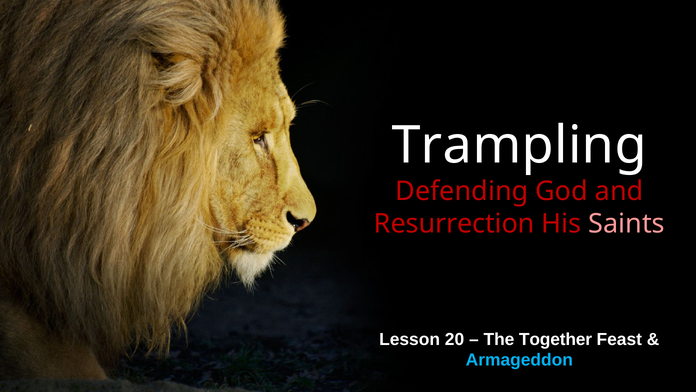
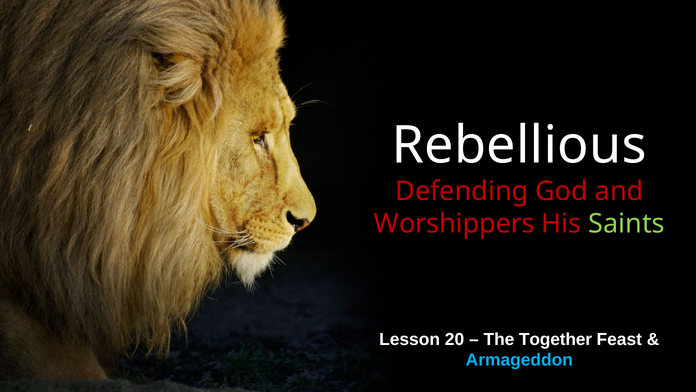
Trampling: Trampling -> Rebellious (519, 145)
Resurrection: Resurrection -> Worshippers (454, 224)
Saints colour: pink -> light green (627, 224)
